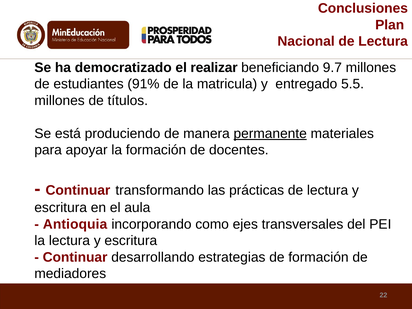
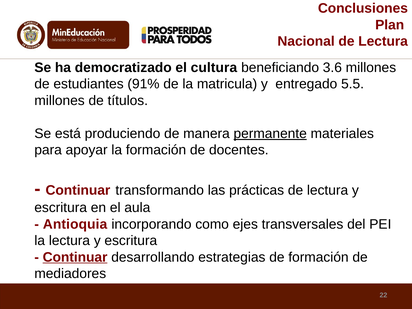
realizar: realizar -> cultura (214, 68)
9.7: 9.7 -> 3.6 (332, 68)
Continuar underline: none -> present (75, 257)
